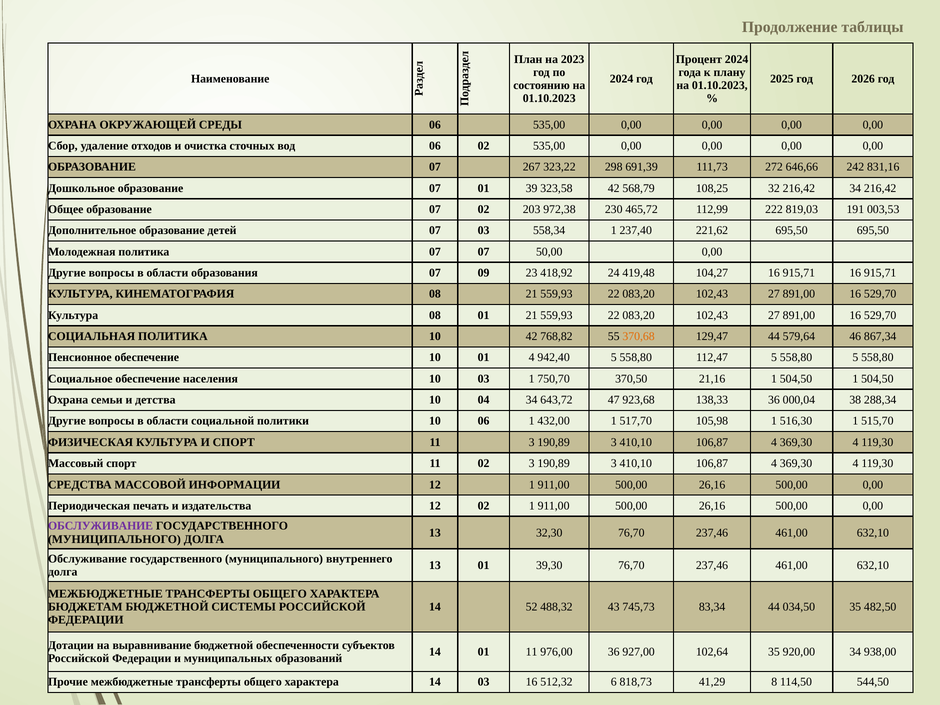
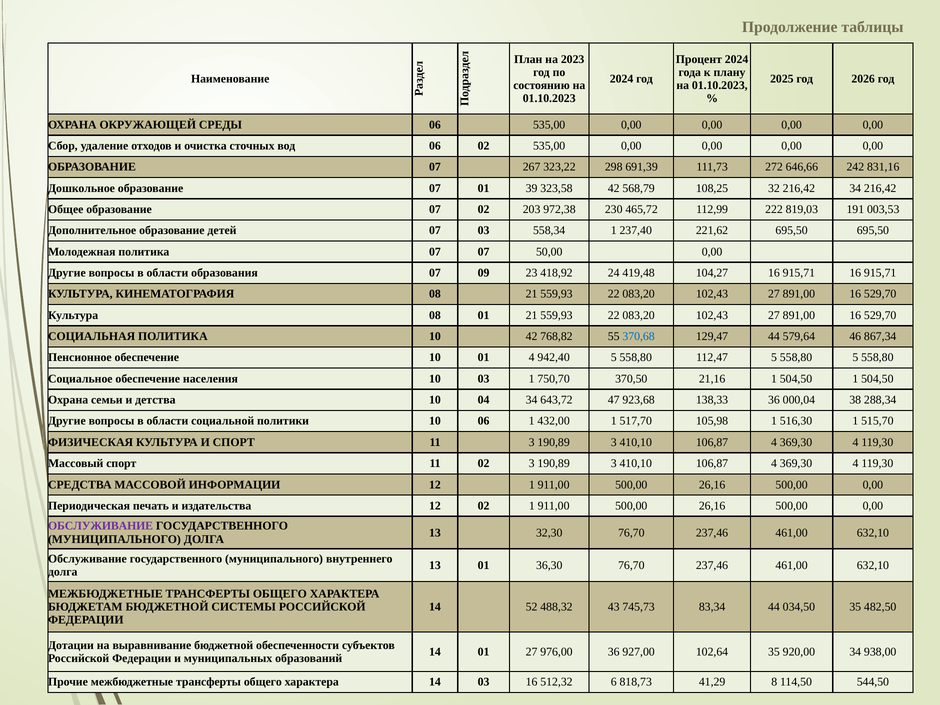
370,68 colour: orange -> blue (639, 336)
39,30: 39,30 -> 36,30 (549, 565)
01 11: 11 -> 27 (532, 652)
